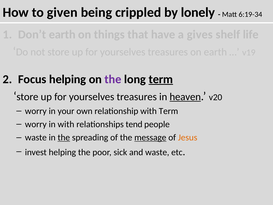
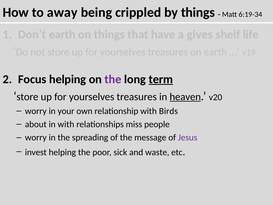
given: given -> away (62, 12)
by lonely: lonely -> things (198, 12)
with Term: Term -> Birds (168, 111)
worry: worry -> about (36, 124)
tend: tend -> miss (134, 124)
waste: waste -> worry (36, 137)
the underline: present -> none (64, 137)
message underline: present -> none (150, 137)
Jesus colour: orange -> purple (188, 137)
